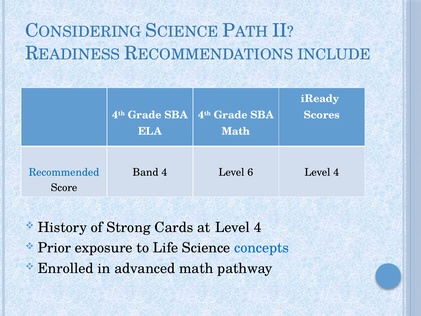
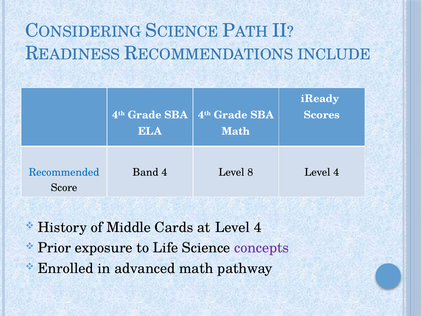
6: 6 -> 8 (250, 172)
Strong: Strong -> Middle (129, 227)
concepts colour: blue -> purple (262, 248)
